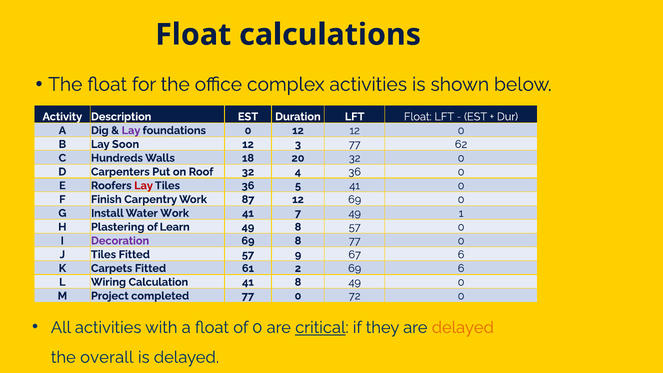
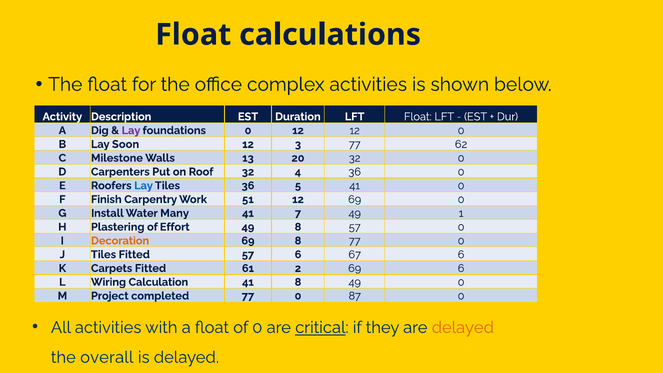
Hundreds: Hundreds -> Milestone (117, 158)
18: 18 -> 13 (248, 158)
Lay colour: red -> blue (144, 186)
87: 87 -> 51 (248, 199)
Water Work: Work -> Many (175, 213)
Learn: Learn -> Effort (175, 227)
Decoration colour: purple -> orange (120, 241)
57 9: 9 -> 6 (298, 254)
72: 72 -> 87 (355, 296)
